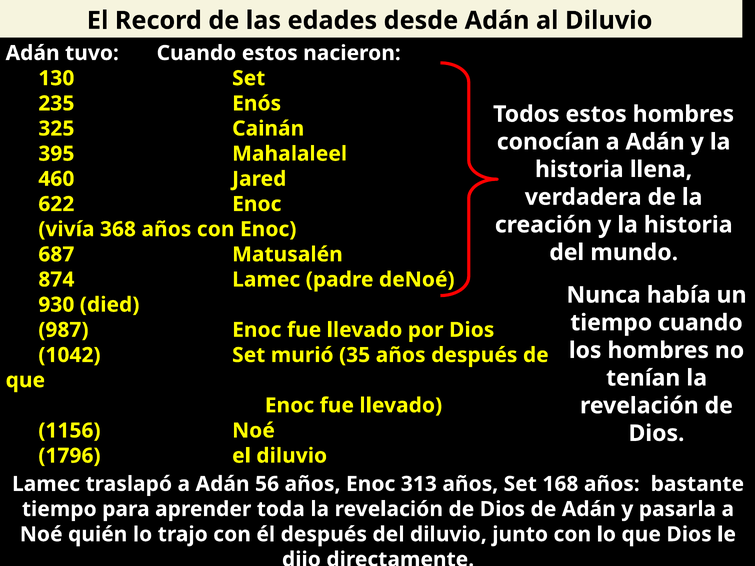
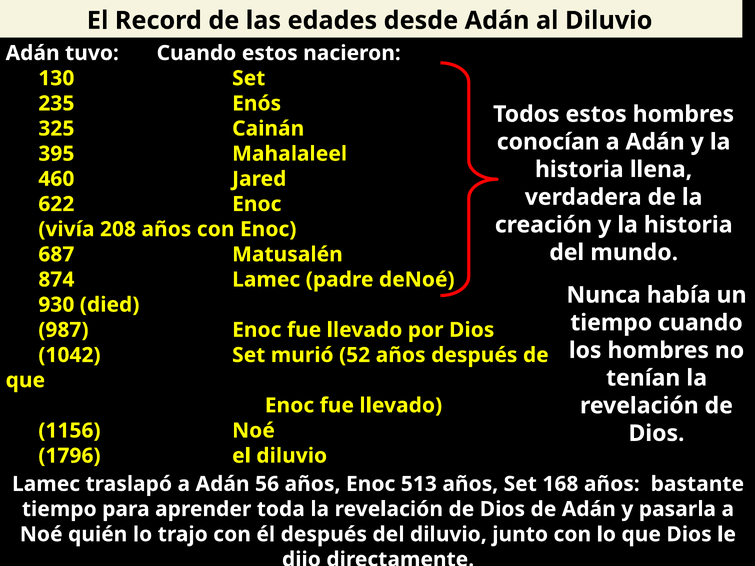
368: 368 -> 208 (118, 229)
35: 35 -> 52 (355, 355)
313: 313 -> 513 (419, 484)
